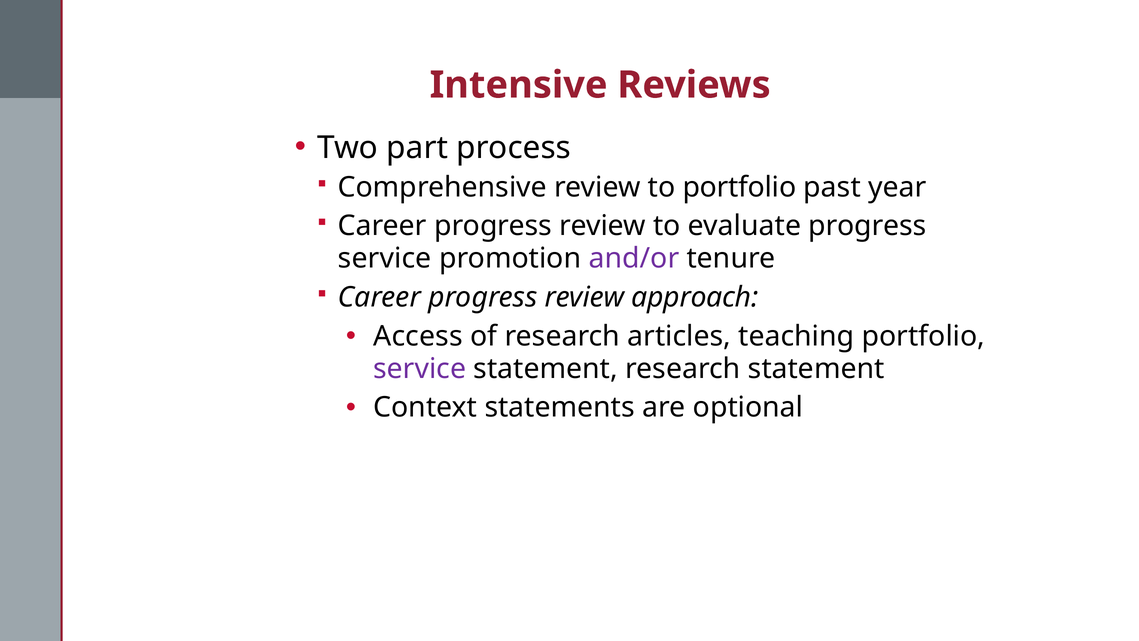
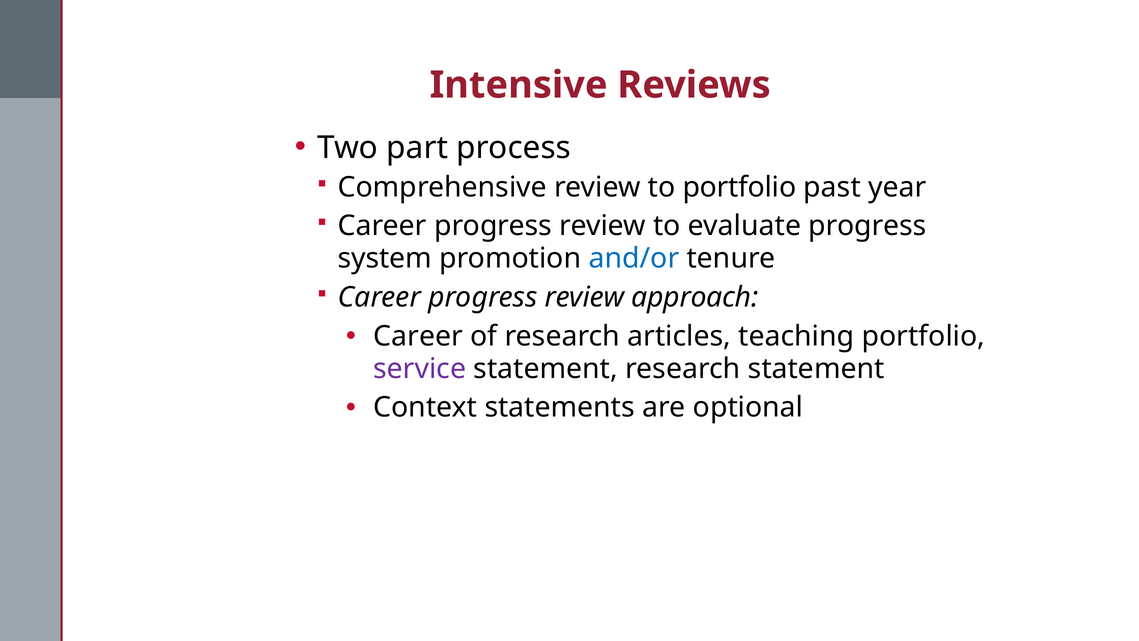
service: service -> system (385, 258)
and/or colour: purple -> blue (634, 258)
Access: Access -> Career (418, 336)
